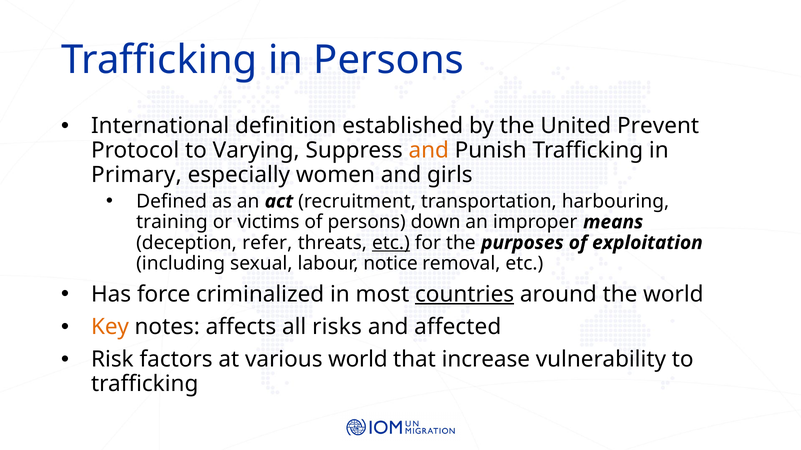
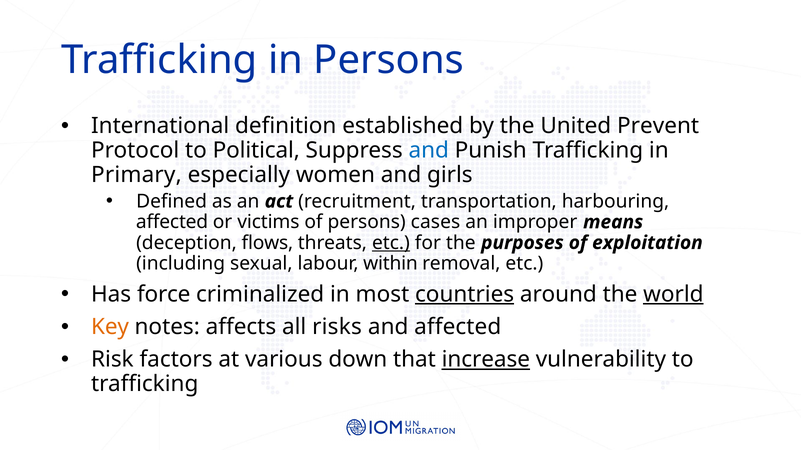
Varying: Varying -> Political (256, 150)
and colour: orange -> blue (429, 150)
training: training -> affected (172, 222)
down: down -> cases (435, 222)
refer: refer -> flows (267, 243)
notice: notice -> within (390, 264)
world underline: none -> present (673, 295)
various world: world -> down (358, 360)
increase underline: none -> present (486, 360)
